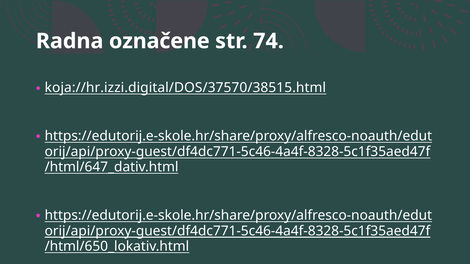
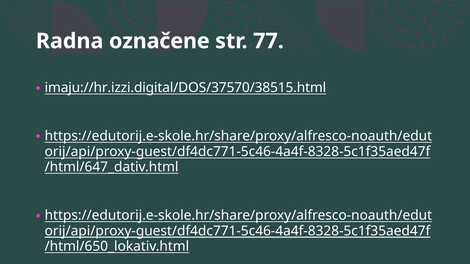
74: 74 -> 77 (269, 41)
koja://hr.izzi.digital/DOS/37570/38515.html: koja://hr.izzi.digital/DOS/37570/38515.html -> imaju://hr.izzi.digital/DOS/37570/38515.html (185, 88)
